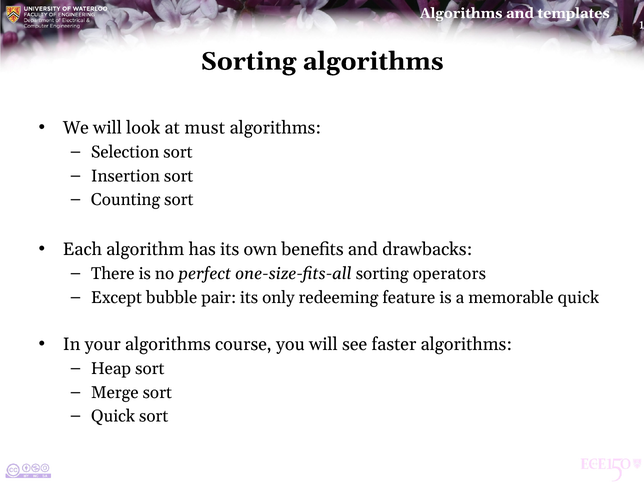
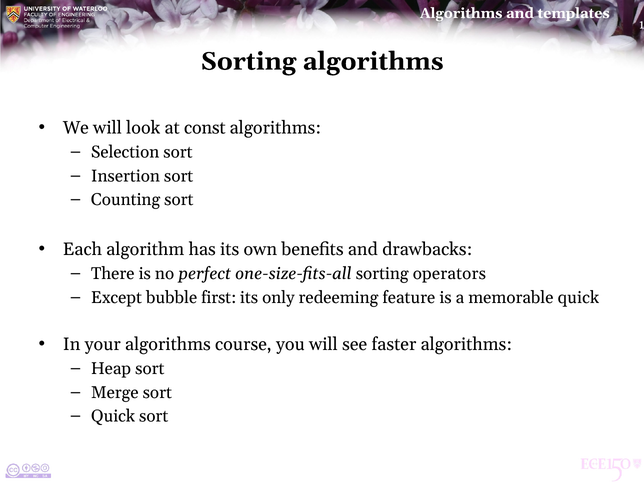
must: must -> const (205, 128)
pair: pair -> first (219, 297)
